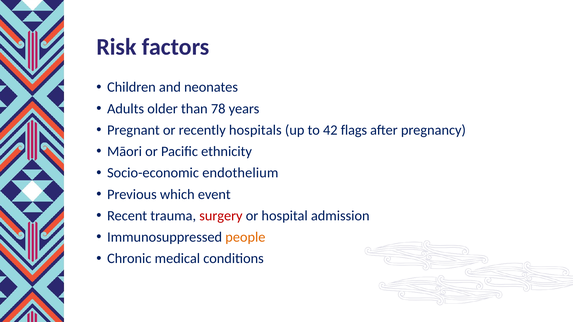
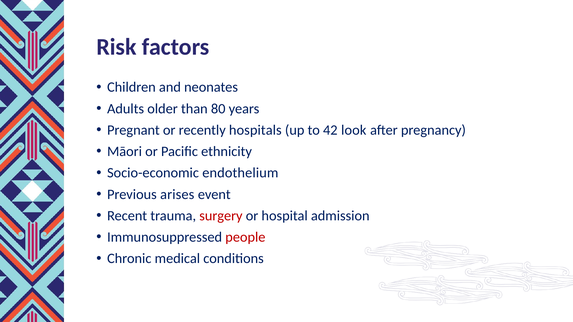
78: 78 -> 80 (218, 109)
flags: flags -> look (354, 130)
which: which -> arises (177, 195)
people colour: orange -> red (245, 237)
